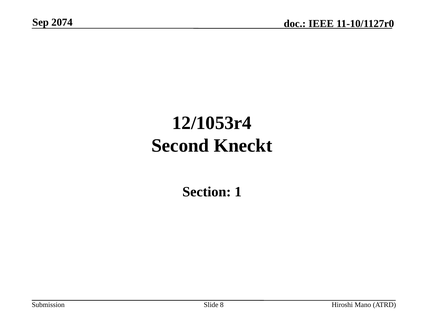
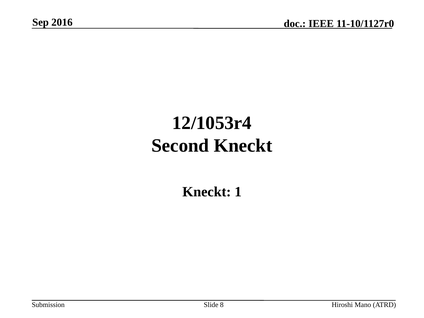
2074: 2074 -> 2016 (62, 22)
Section: Section -> Kneckt (207, 192)
